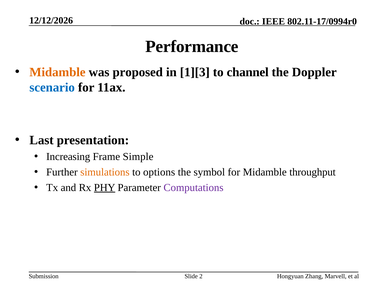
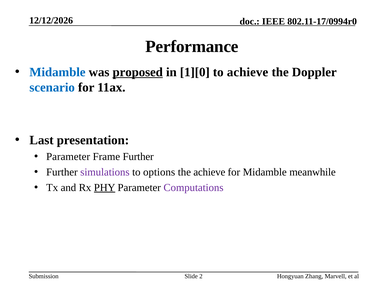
Midamble colour: orange -> blue (57, 72)
proposed underline: none -> present (138, 72)
1][3: 1][3 -> 1][0 (195, 72)
to channel: channel -> achieve (248, 72)
Increasing: Increasing -> Parameter (68, 157)
Frame Simple: Simple -> Further (138, 157)
simulations colour: orange -> purple (105, 172)
the symbol: symbol -> achieve (209, 172)
throughput: throughput -> meanwhile (313, 172)
